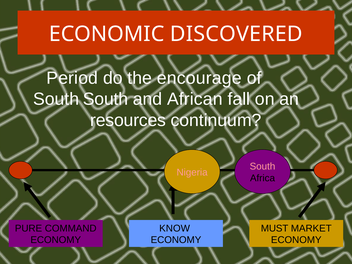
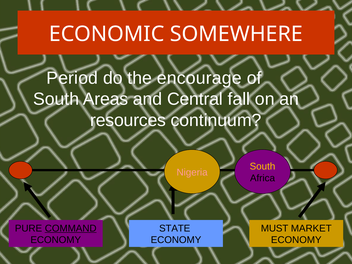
DISCOVERED: DISCOVERED -> SOMEWHERE (236, 34)
South South: South -> Areas (106, 99)
African: African -> Central (195, 99)
South colour: pink -> yellow (262, 166)
COMMAND underline: none -> present (71, 228)
KNOW: KNOW -> STATE (175, 228)
